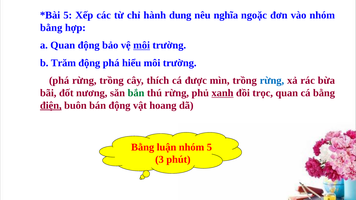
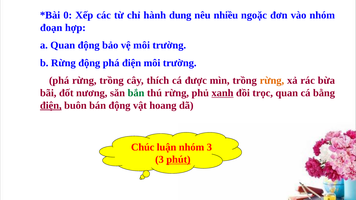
5: 5 -> 0 (68, 15)
nghĩa: nghĩa -> nhiều (226, 15)
bằng: bằng -> đoạn (51, 28)
môi underline: present -> none (142, 45)
b Trăm: Trăm -> Rừng (63, 63)
phá hiểu: hiểu -> điện (132, 63)
rừng colour: blue -> orange (272, 81)
Bằng: Bằng -> Chúc (143, 147)
nhóm 5: 5 -> 3 (209, 147)
phút underline: none -> present (178, 160)
